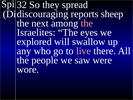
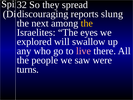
sheep: sheep -> slung (112, 14)
the colour: pink -> yellow (87, 23)
wore: wore -> turns (28, 69)
